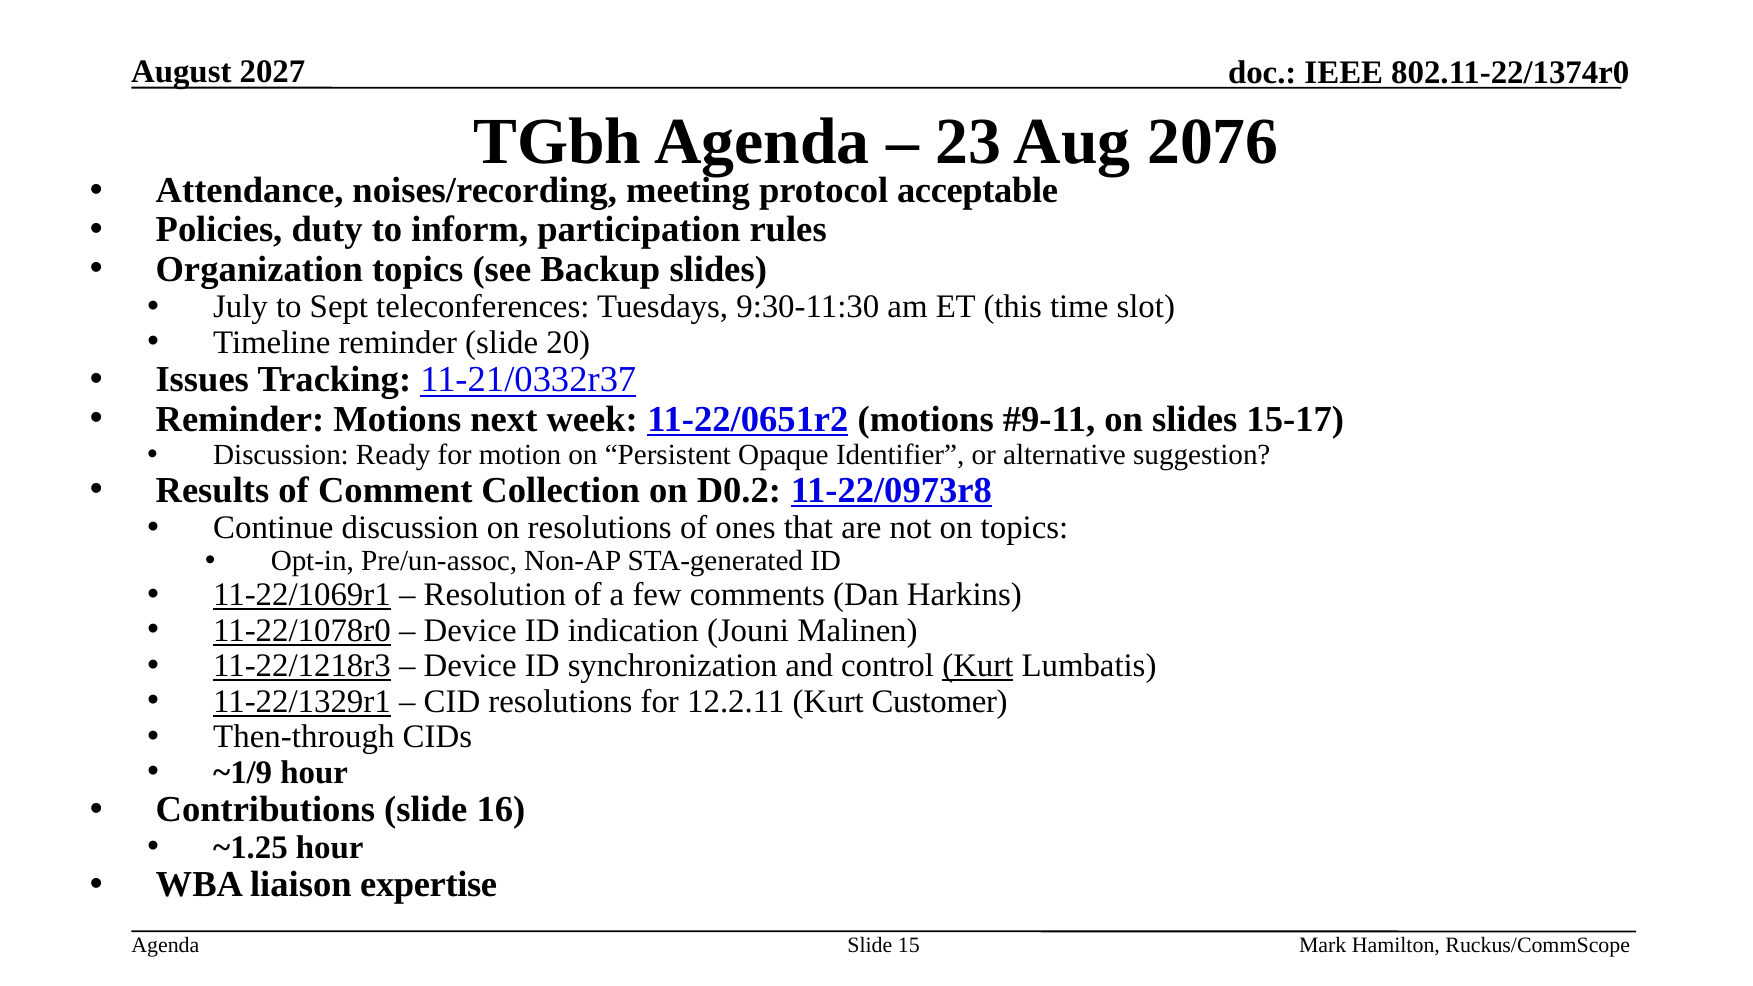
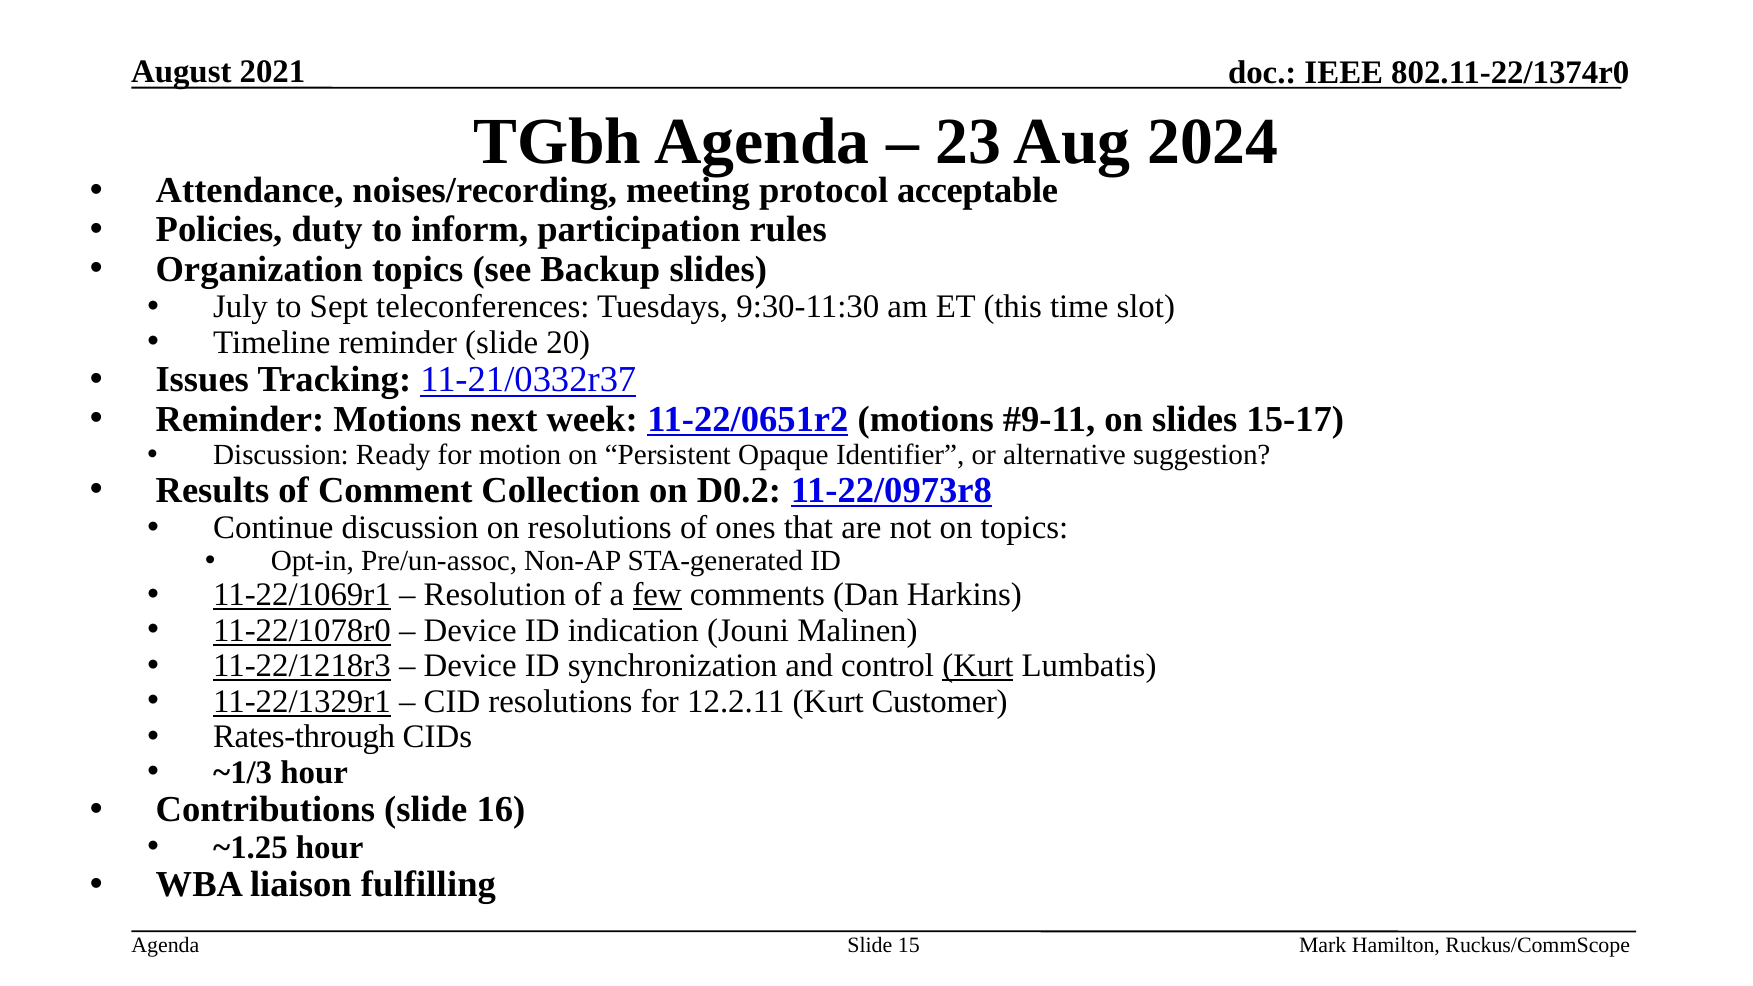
2027: 2027 -> 2021 (272, 72)
2076: 2076 -> 2024 (1213, 142)
few underline: none -> present (657, 595)
Then-through: Then-through -> Rates-through (304, 737)
~1/9: ~1/9 -> ~1/3 (243, 772)
expertise: expertise -> fulfilling (428, 885)
